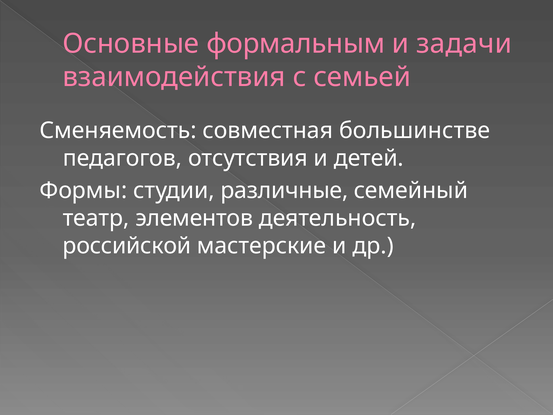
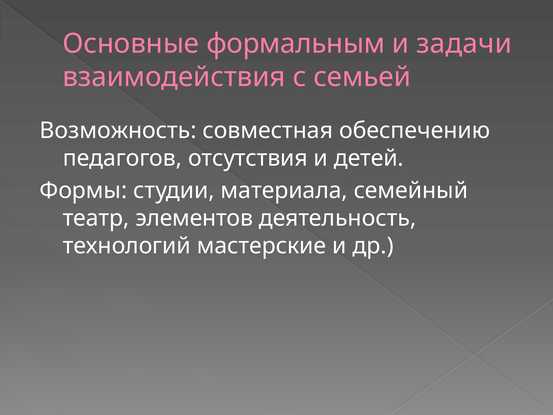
Сменяемость: Сменяемость -> Возможность (118, 130)
большинстве: большинстве -> обеспечению (415, 130)
различные: различные -> материала (284, 190)
российской: российской -> технологий (127, 246)
